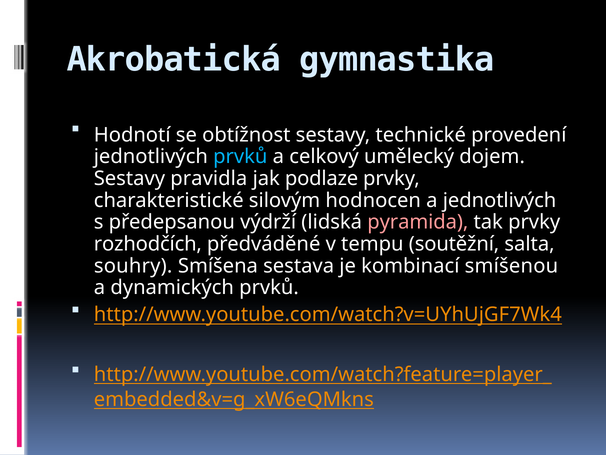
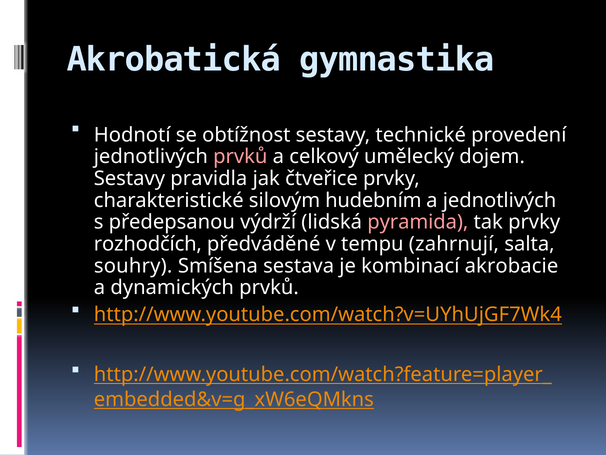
prvků colour: light blue -> pink (240, 157)
podlaze: podlaze -> čtveřice (322, 178)
hodnocen: hodnocen -> hudebním (373, 200)
soutěžní: soutěžní -> zahrnují (454, 244)
smíšenou: smíšenou -> akrobacie (511, 266)
